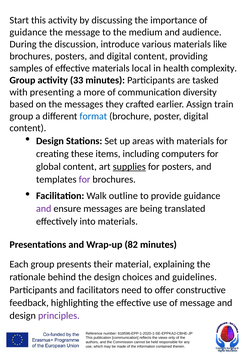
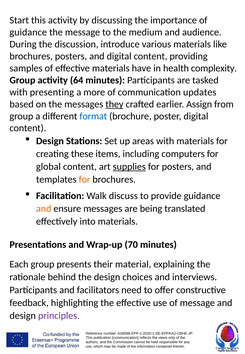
local: local -> have (141, 68)
33: 33 -> 64 (77, 80)
diversity: diversity -> updates (200, 92)
they underline: none -> present (114, 104)
train: train -> from (224, 104)
for colour: purple -> orange (85, 179)
outline: outline -> discuss (123, 196)
and colour: purple -> orange (44, 209)
82: 82 -> 70 (131, 245)
guidelines: guidelines -> interviews (195, 277)
